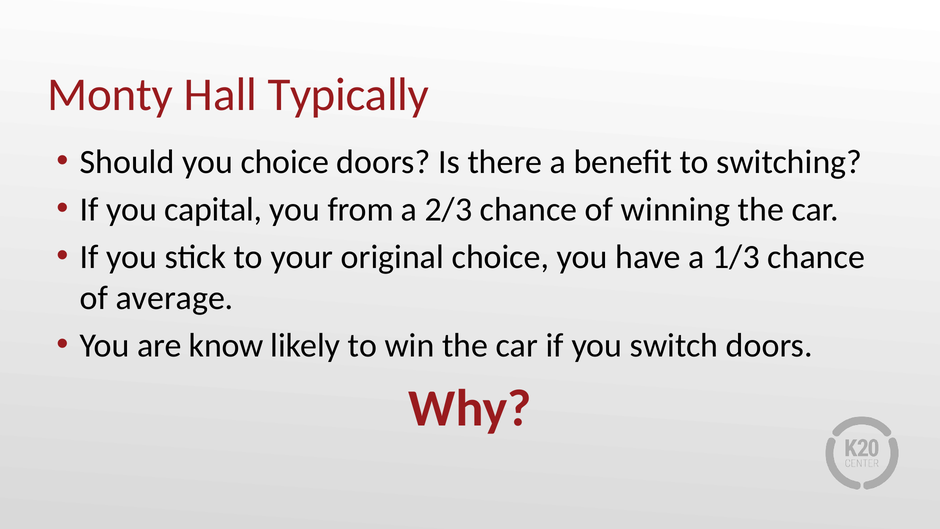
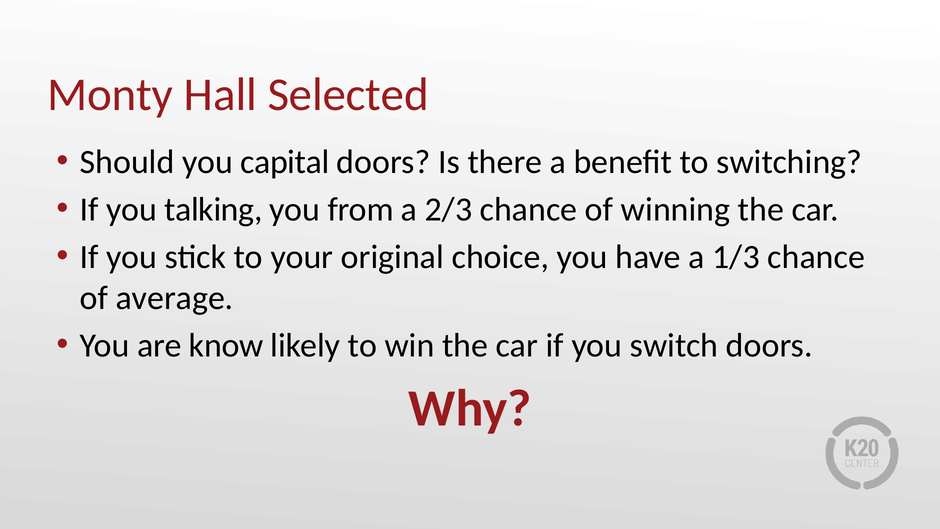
Typically: Typically -> Selected (348, 95)
you choice: choice -> capital (285, 162)
capital: capital -> talking (213, 210)
